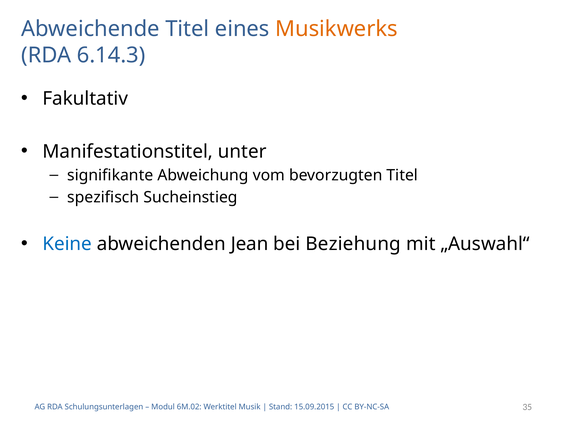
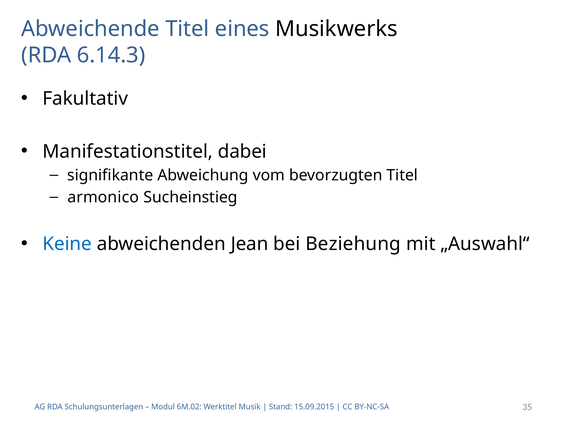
Musikwerks colour: orange -> black (336, 29)
unter: unter -> dabei (242, 151)
spezifisch: spezifisch -> armonico (103, 197)
